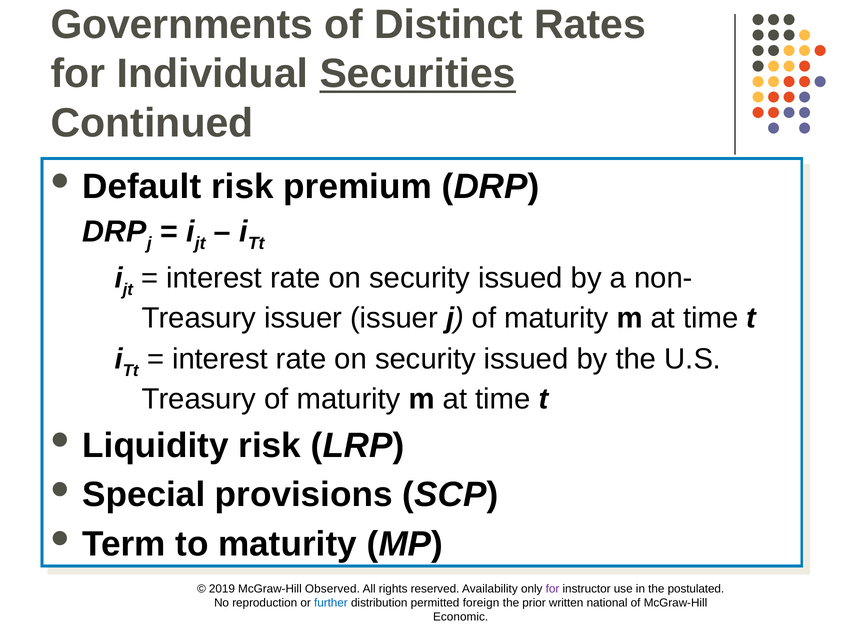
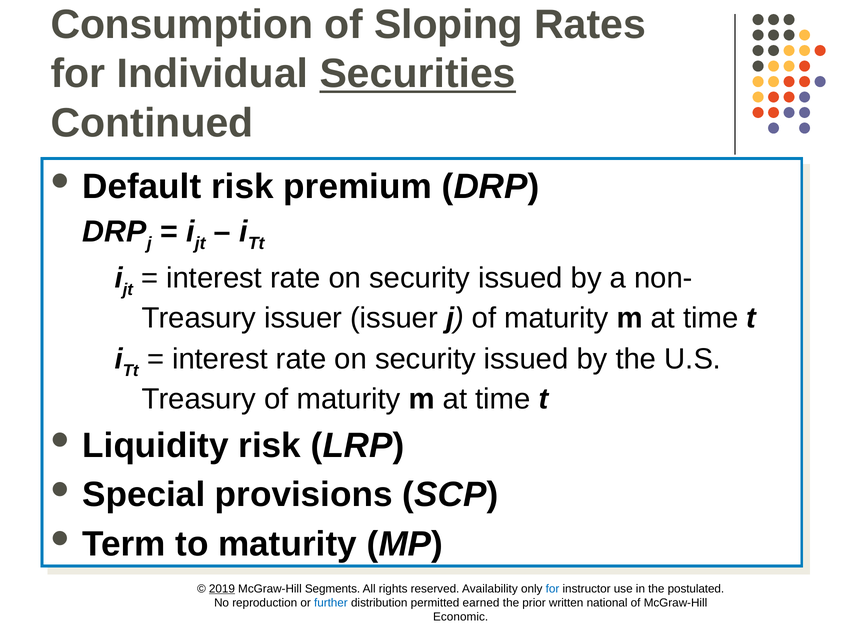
Governments: Governments -> Consumption (182, 25)
Distinct: Distinct -> Sloping (449, 25)
2019 underline: none -> present (222, 589)
Observed: Observed -> Segments (333, 589)
for colour: purple -> blue (553, 589)
foreign: foreign -> earned (481, 603)
